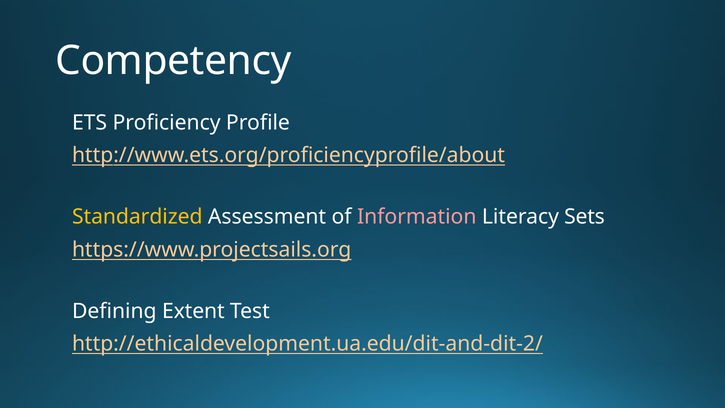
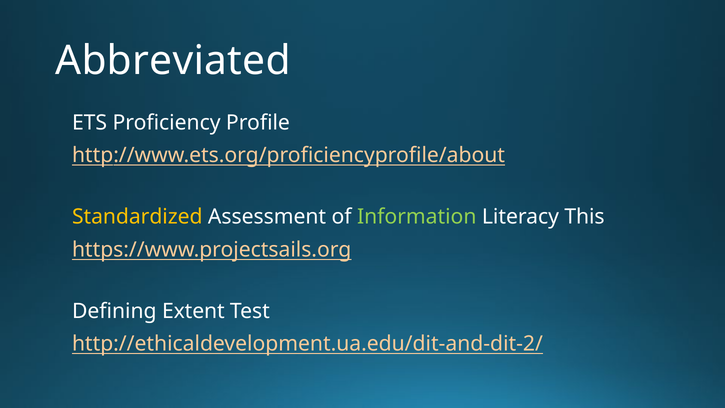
Competency: Competency -> Abbreviated (173, 61)
Information colour: pink -> light green (417, 217)
Sets: Sets -> This (584, 217)
